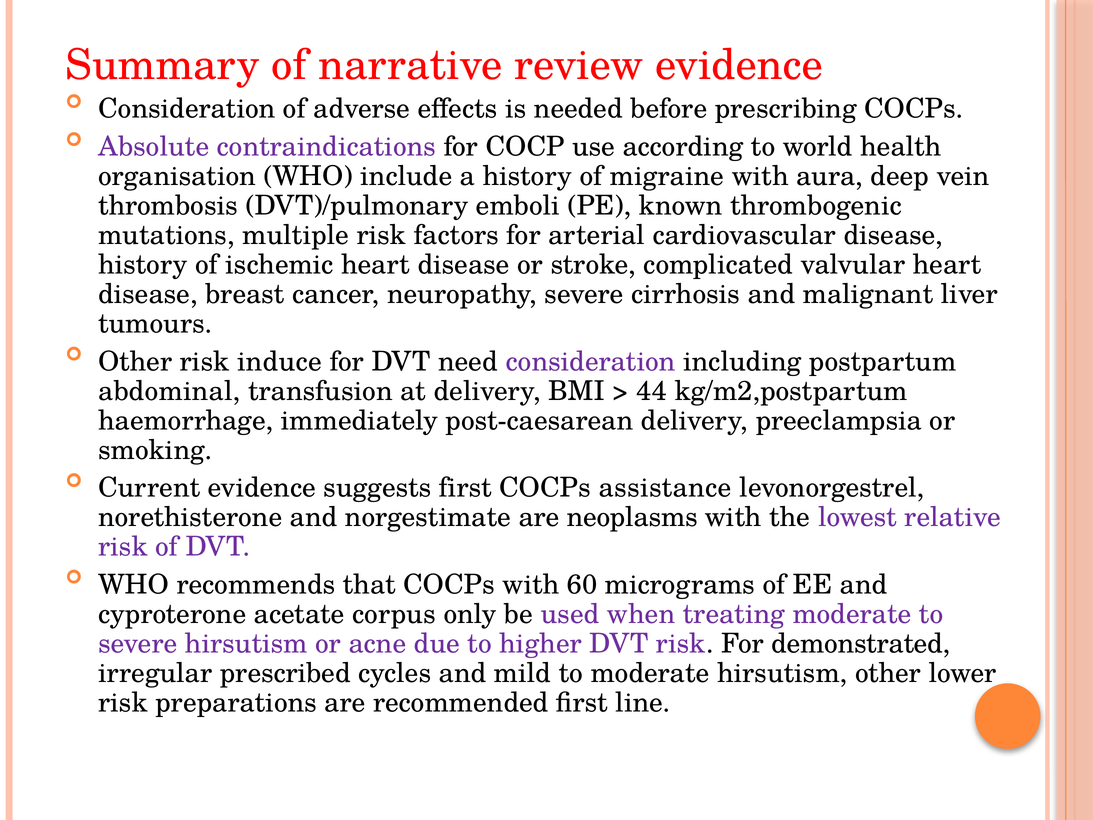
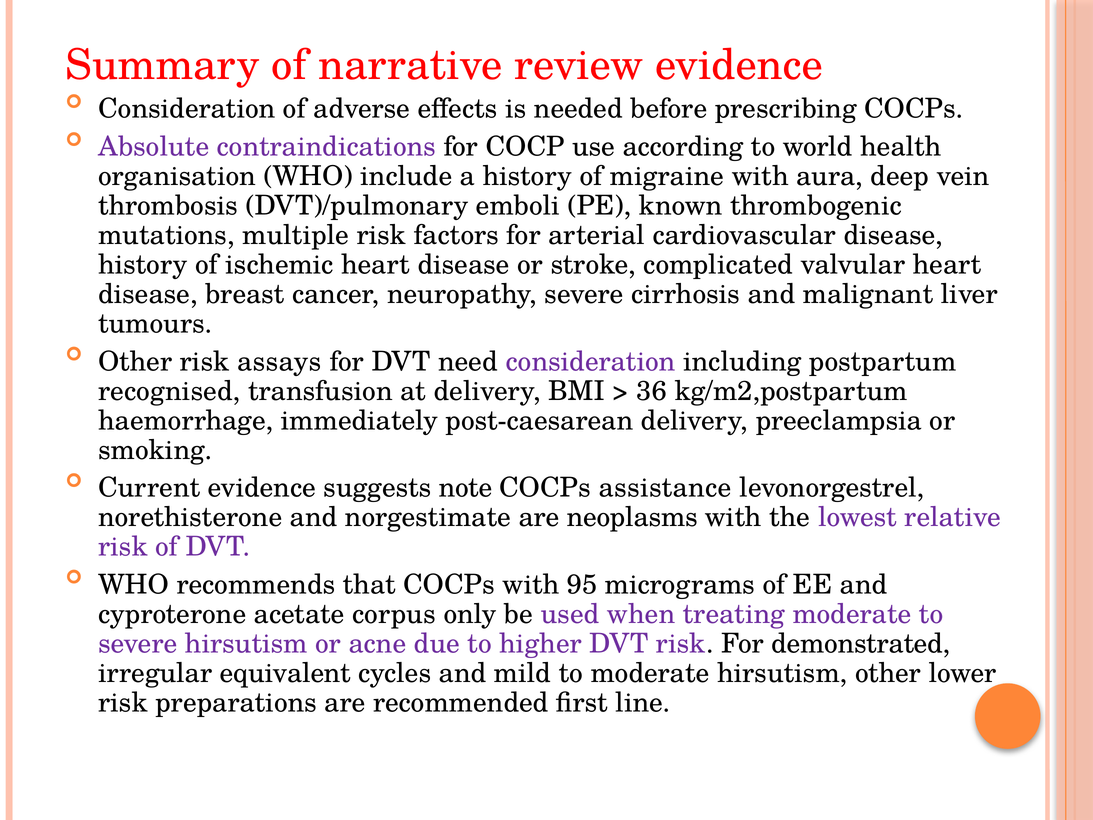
induce: induce -> assays (279, 361)
abdominal: abdominal -> recognised (169, 391)
44: 44 -> 36 (652, 391)
suggests first: first -> note (466, 488)
60: 60 -> 95 (582, 584)
prescribed: prescribed -> equivalent (285, 673)
